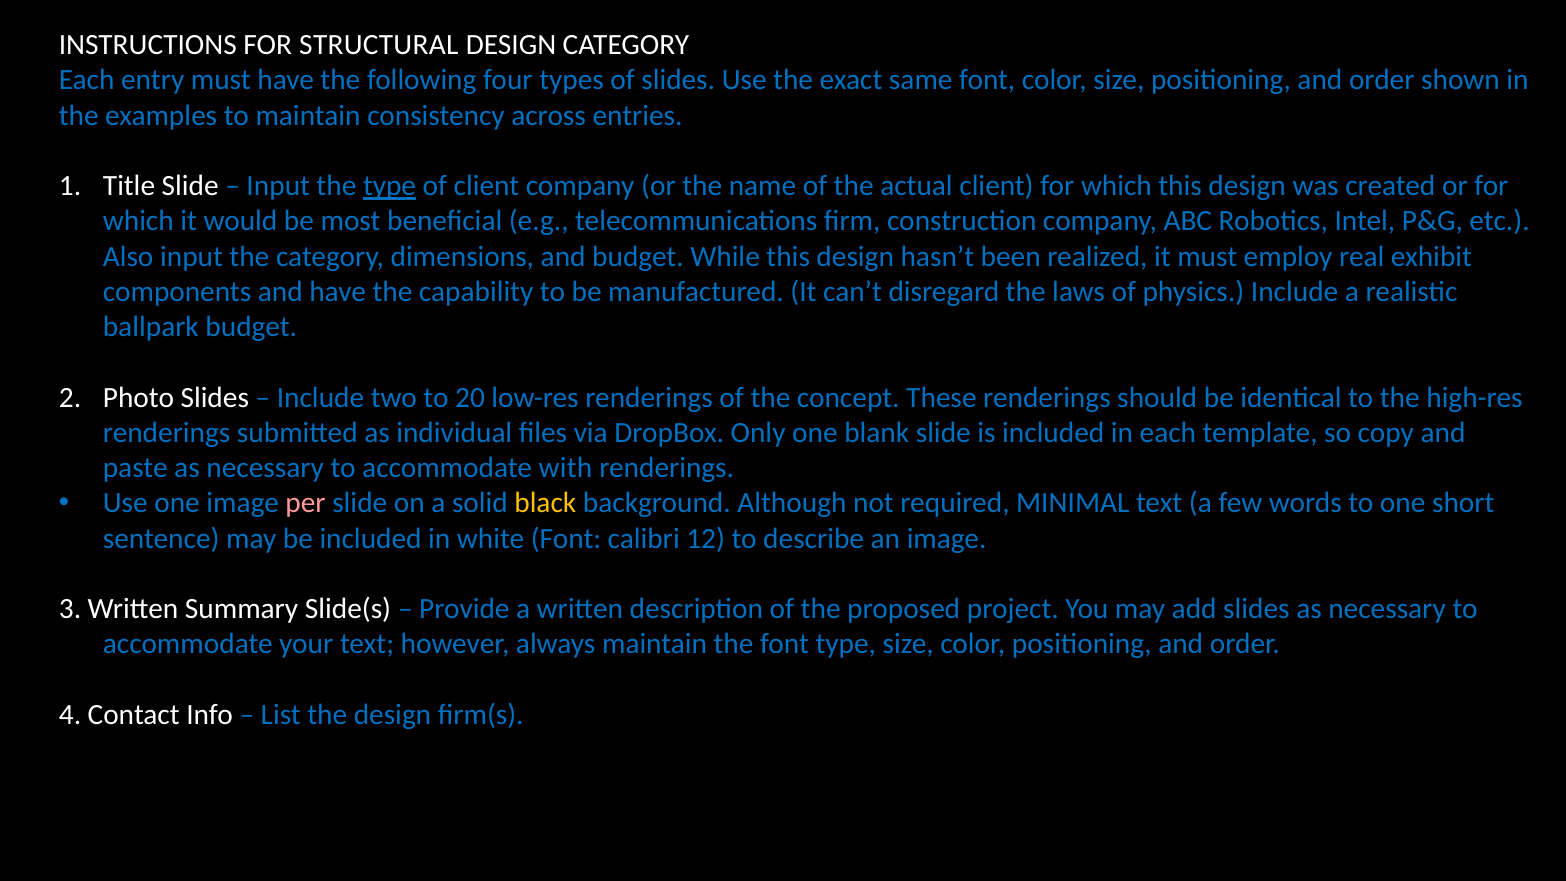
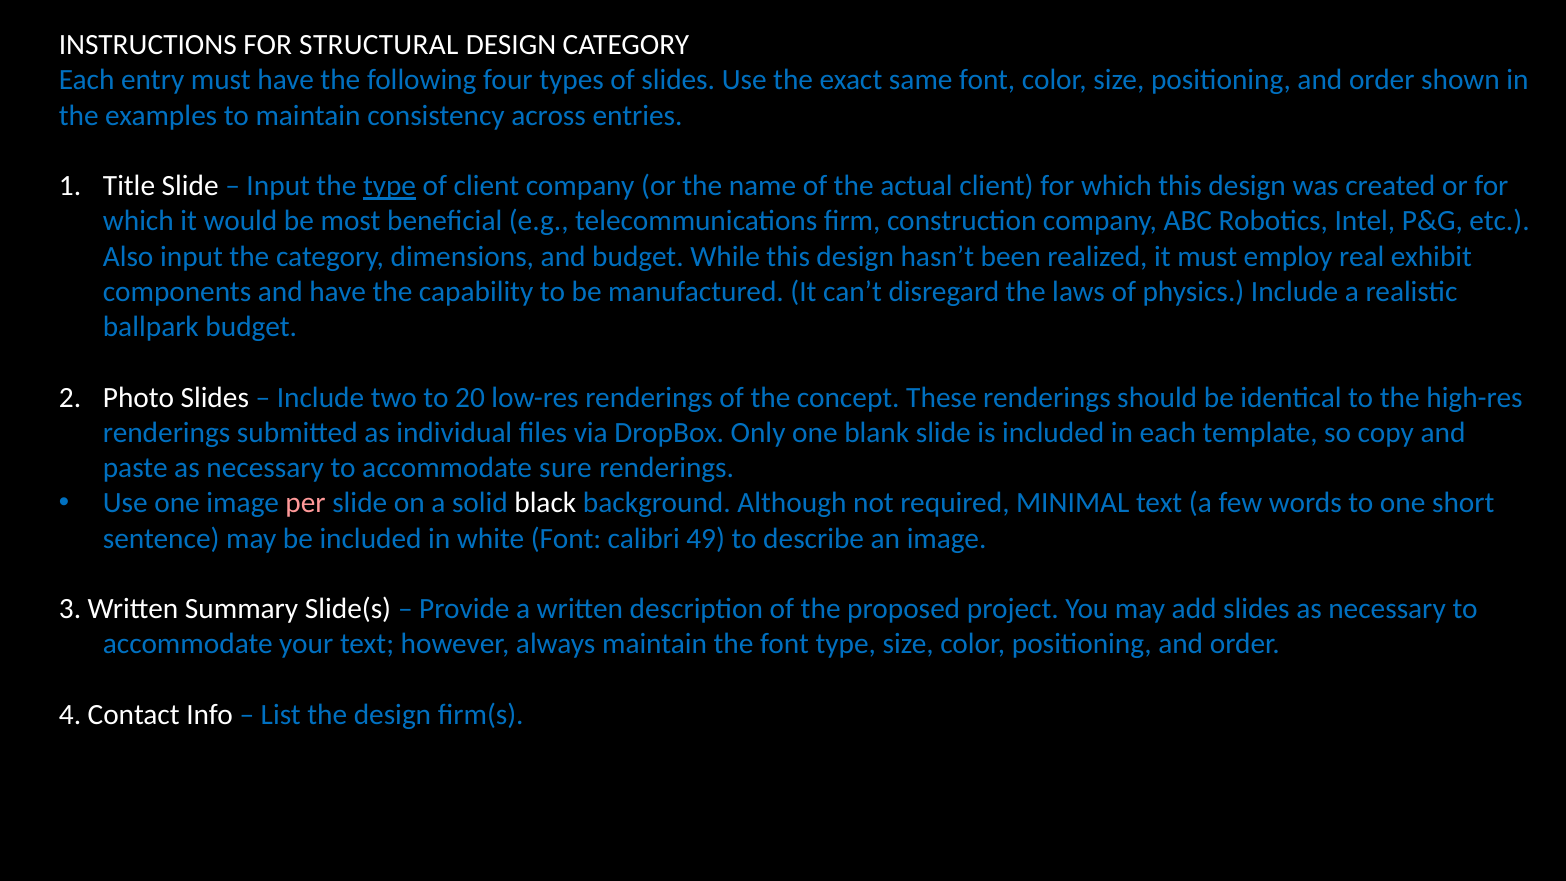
with: with -> sure (566, 468)
black colour: yellow -> white (545, 503)
12: 12 -> 49 (706, 538)
